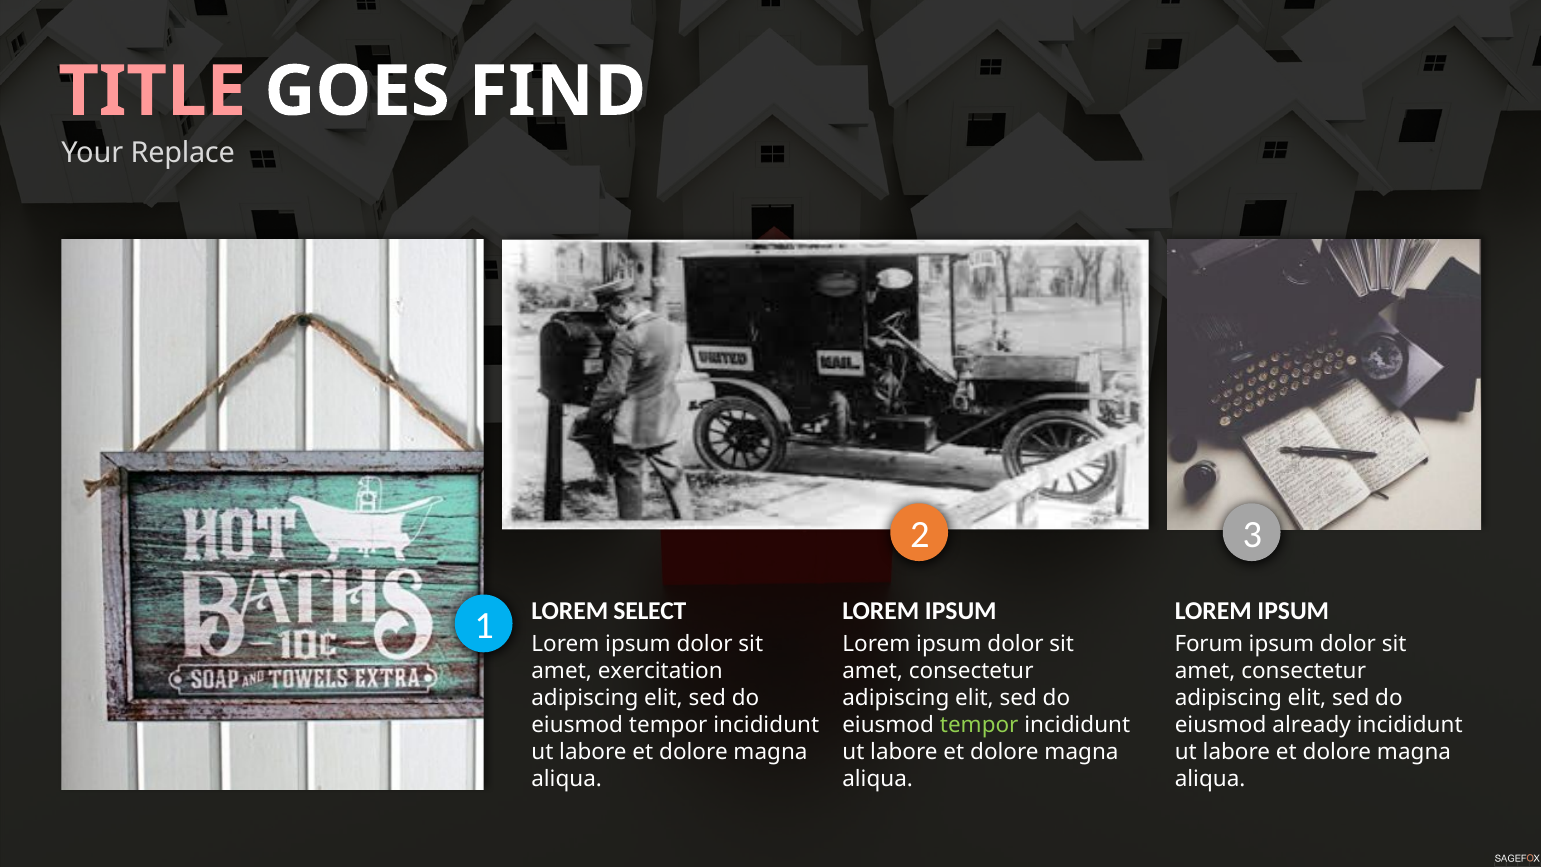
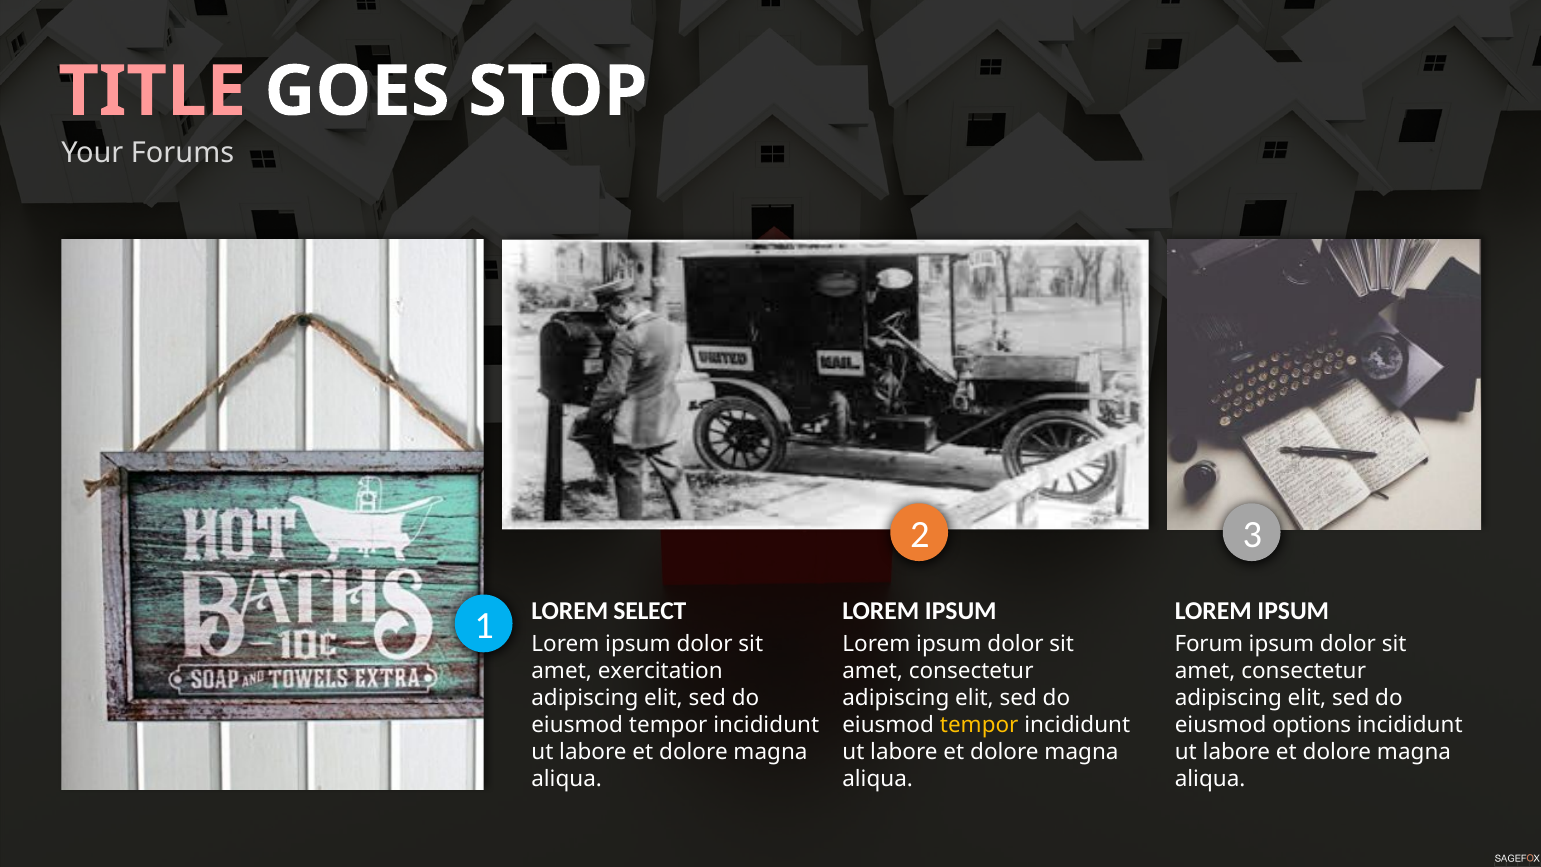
FIND: FIND -> STOP (558, 91)
Replace: Replace -> Forums (183, 153)
tempor colour: light green -> yellow (979, 725)
already: already -> options (1312, 725)
